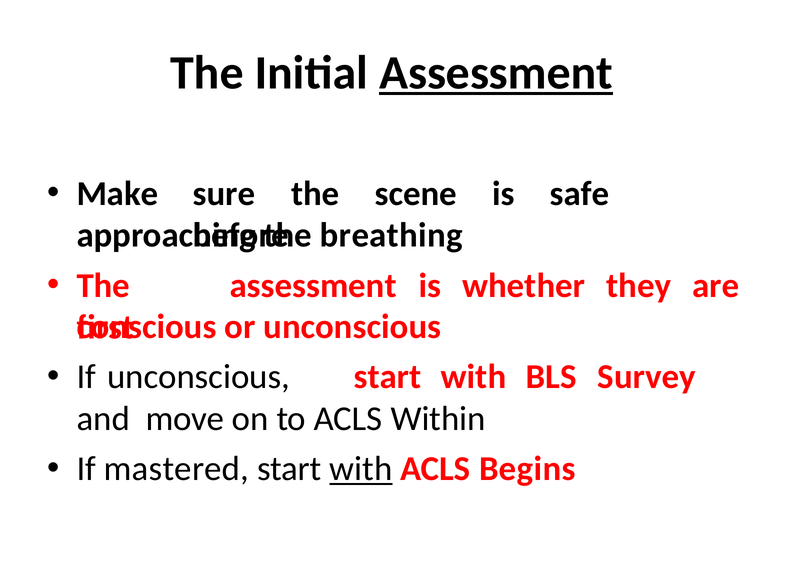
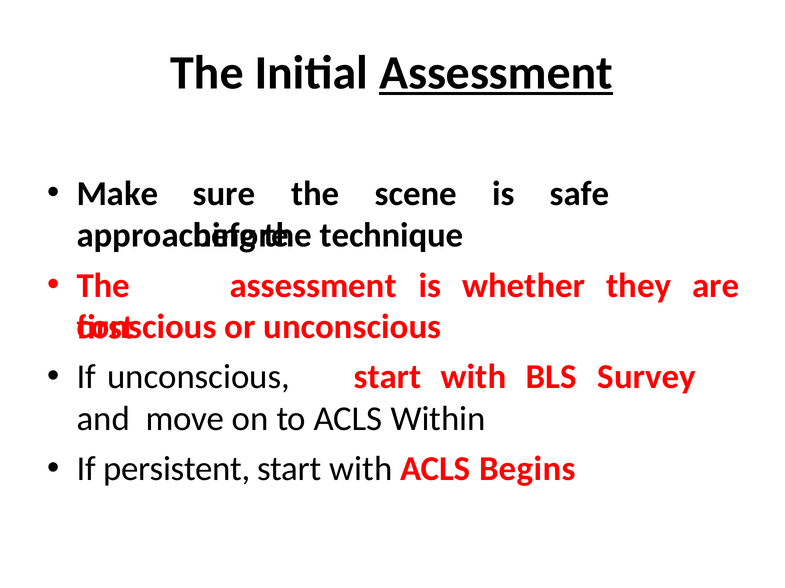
breathing: breathing -> technique (392, 236)
mastered: mastered -> persistent (177, 470)
with underline: present -> none (361, 470)
